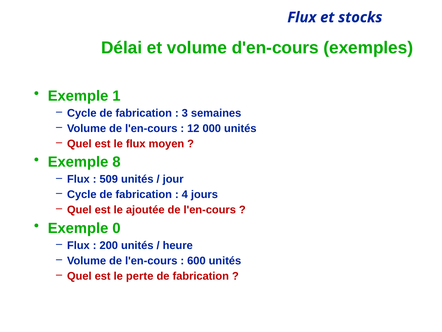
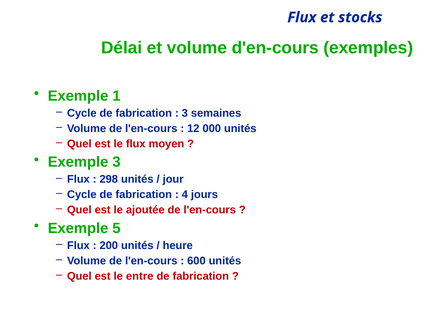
Exemple 8: 8 -> 3 (117, 162)
509: 509 -> 298 (109, 179)
0: 0 -> 5 (117, 228)
perte: perte -> entre (140, 276)
